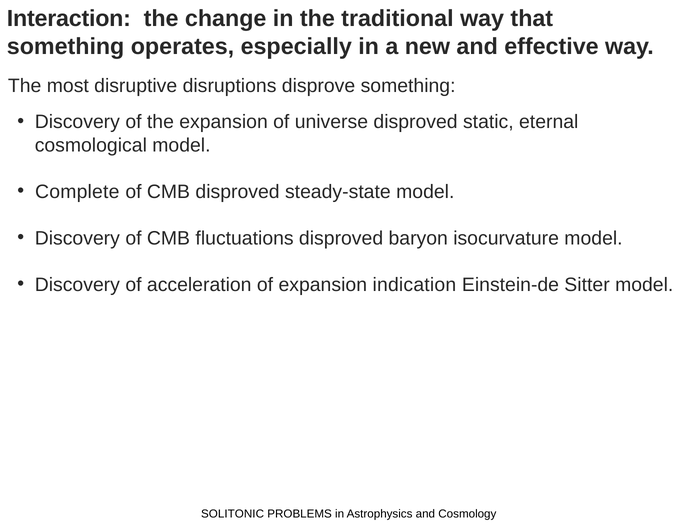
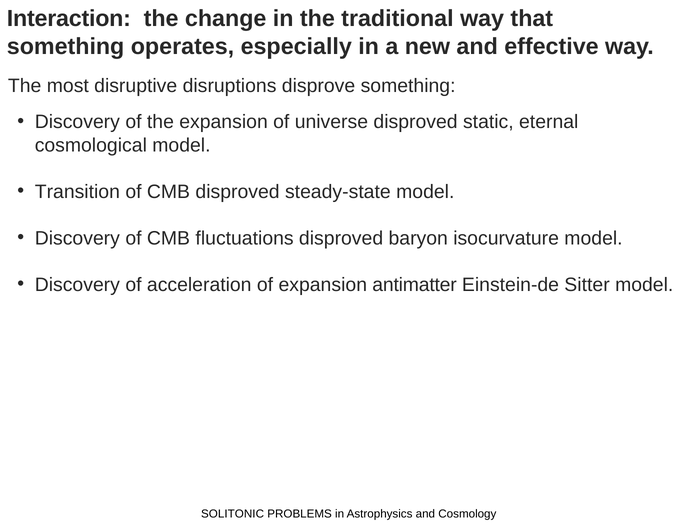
Complete: Complete -> Transition (77, 192)
indication: indication -> antimatter (415, 285)
